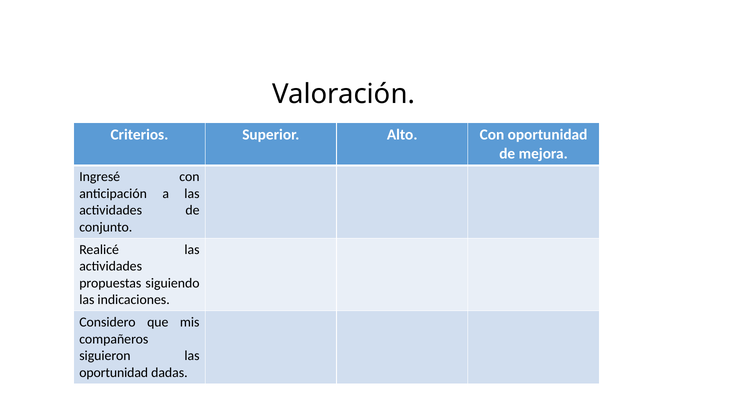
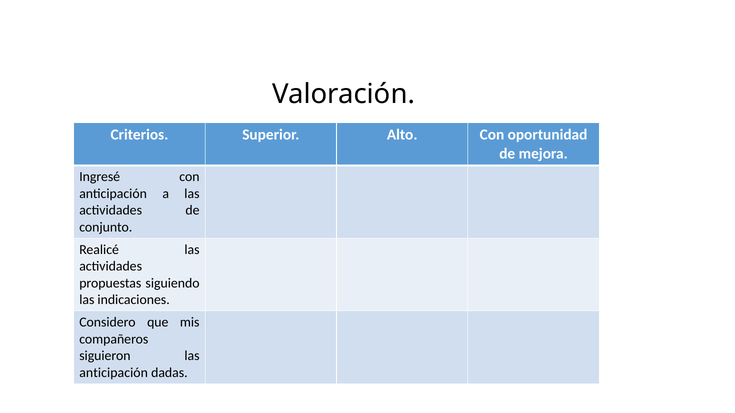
oportunidad: oportunidad -> anticipación (114, 373)
